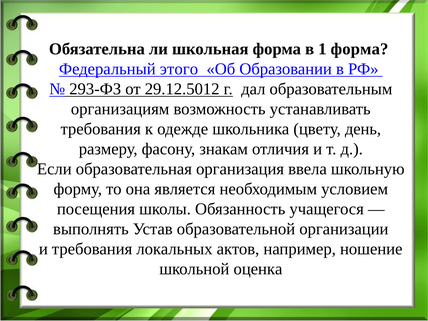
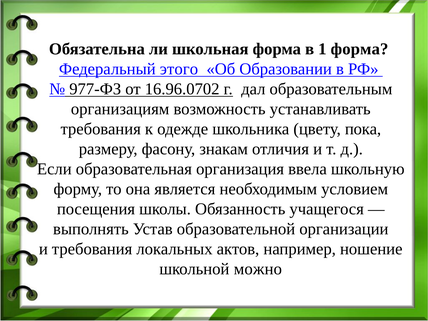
293-ФЗ: 293-ФЗ -> 977-ФЗ (95, 89)
29.12.5012: 29.12.5012 -> 16.96.0702 (182, 89)
день: день -> пока (363, 129)
оценка: оценка -> можно (258, 269)
